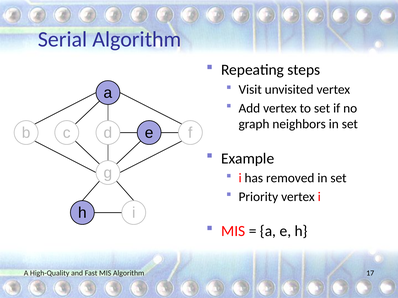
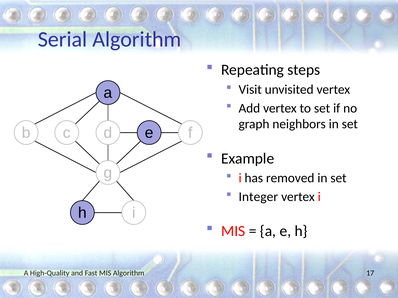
Priority: Priority -> Integer (258, 197)
